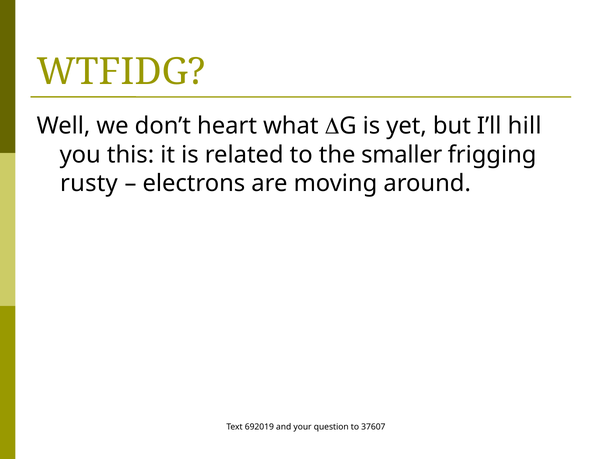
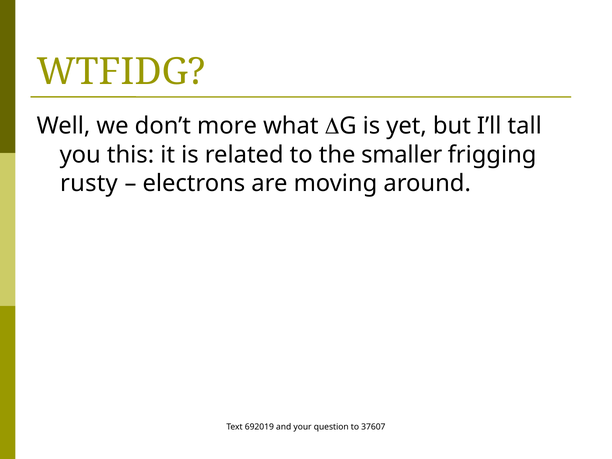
heart: heart -> more (227, 126)
hill: hill -> tall (525, 126)
